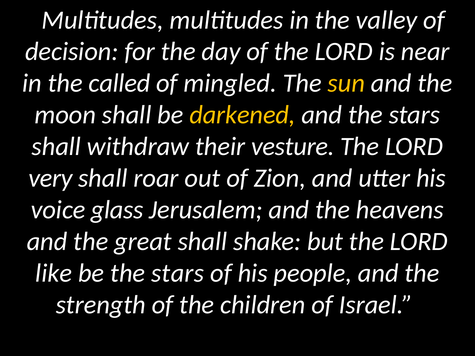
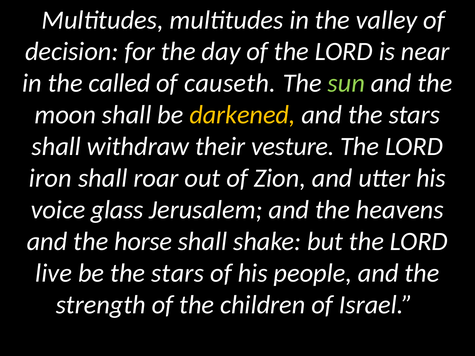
mingled: mingled -> causeth (230, 83)
sun colour: yellow -> light green (346, 83)
very: very -> iron (50, 178)
great: great -> horse (143, 242)
like: like -> live (54, 273)
